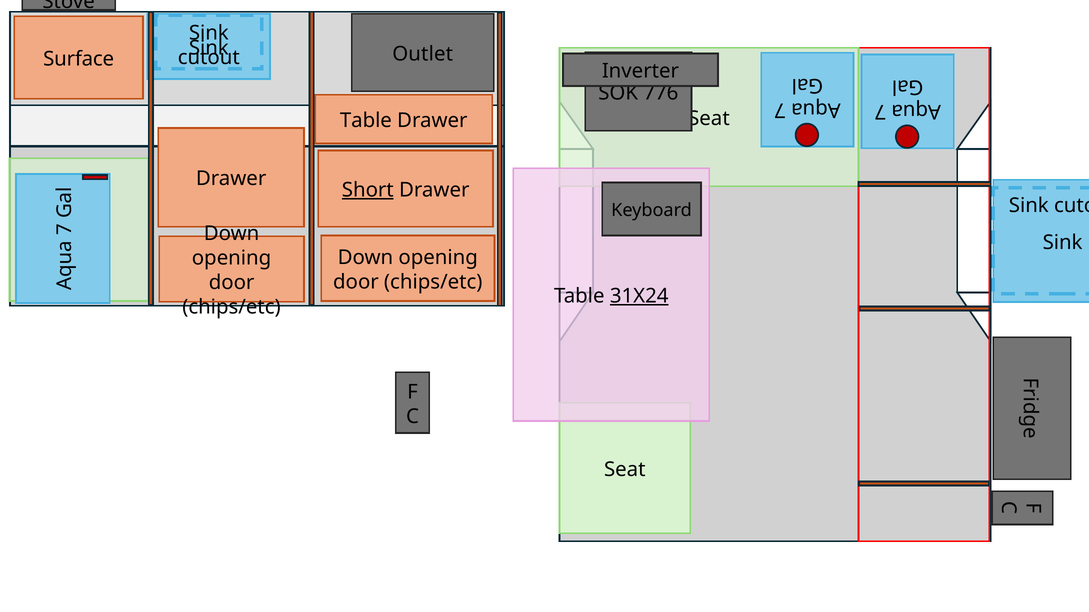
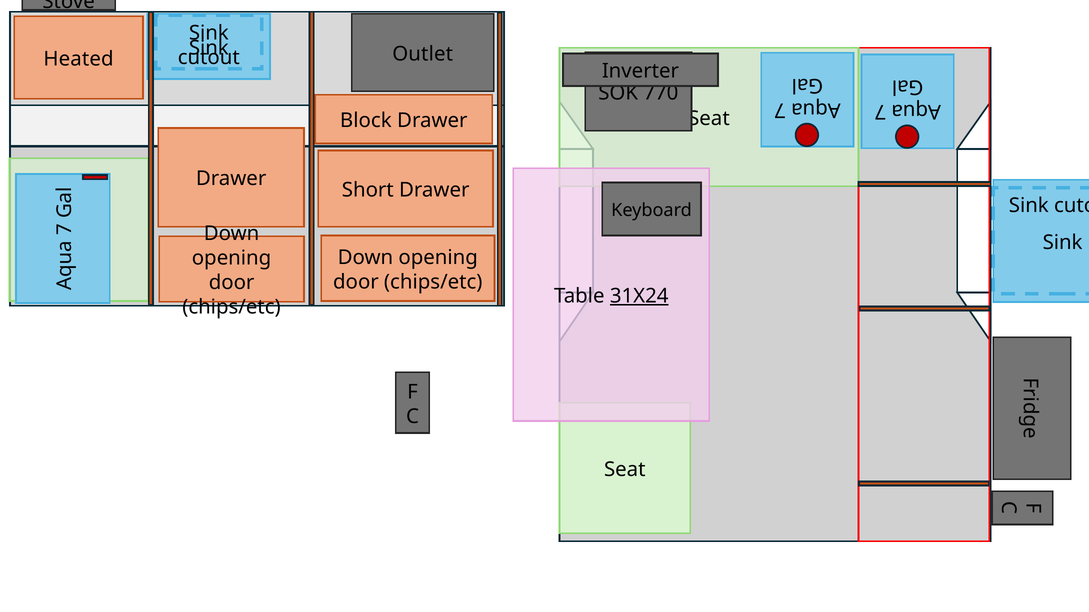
Surface: Surface -> Heated (78, 59)
776: 776 -> 770 (661, 93)
Table: Table -> Block (366, 121)
Short underline: present -> none (368, 190)
